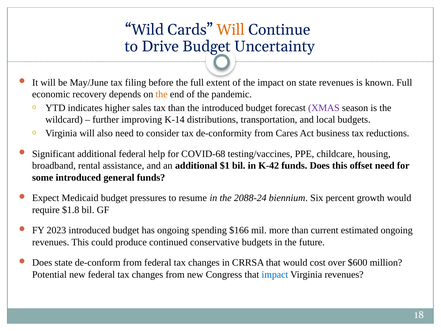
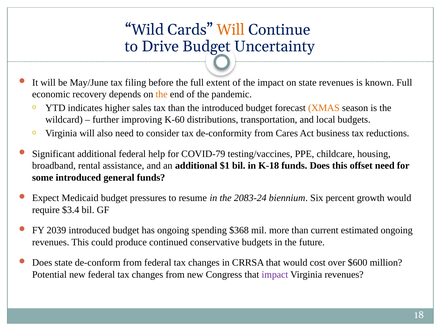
XMAS colour: purple -> orange (324, 108)
K-14: K-14 -> K-60 (175, 120)
COVID-68: COVID-68 -> COVID-79 (203, 154)
K-42: K-42 -> K-18 (269, 166)
2088-24: 2088-24 -> 2083-24 (250, 198)
$1.8: $1.8 -> $3.4 (71, 210)
2023: 2023 -> 2039 (56, 230)
$166: $166 -> $368 (239, 230)
impact colour: blue -> purple (275, 274)
